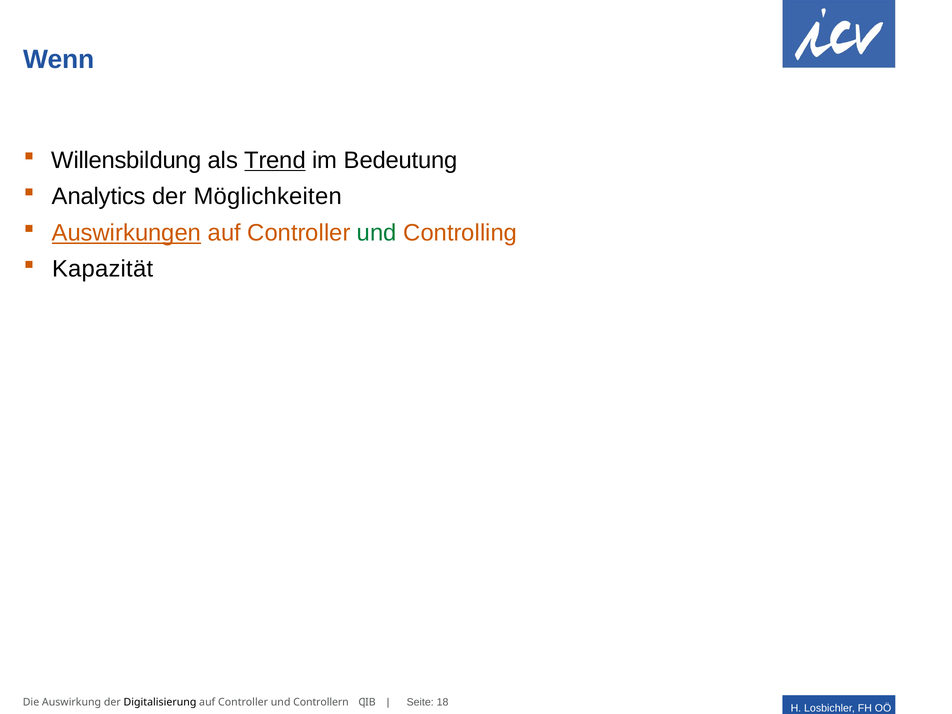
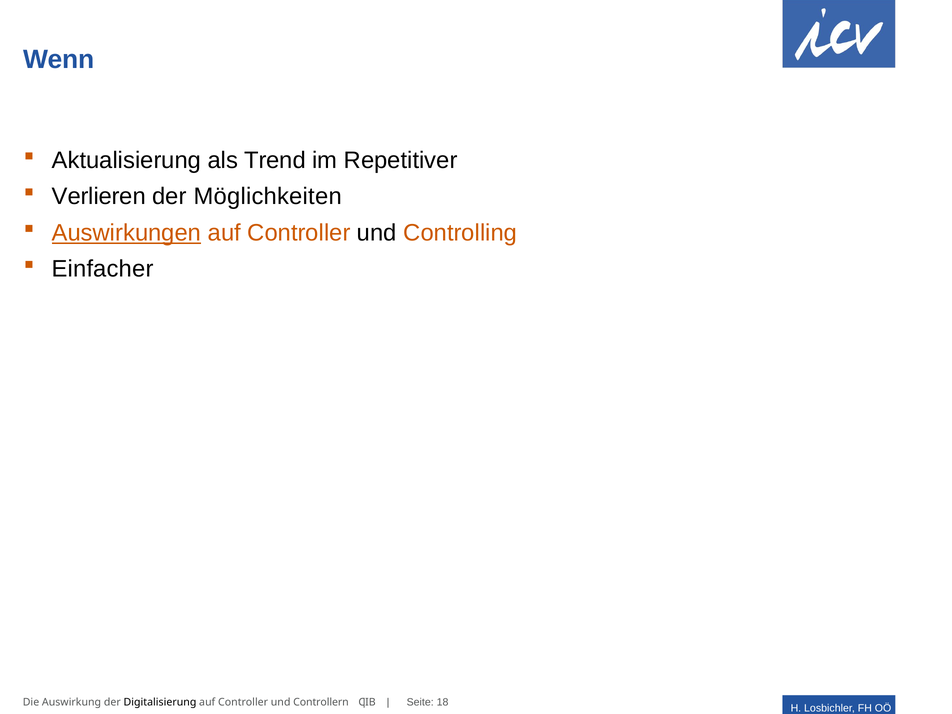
Willensbildung: Willensbildung -> Aktualisierung (126, 160)
Trend underline: present -> none (275, 160)
Bedeutung: Bedeutung -> Repetitiver (401, 160)
Analytics: Analytics -> Verlieren (99, 197)
und colour: green -> black (377, 233)
Kapazität: Kapazität -> Einfacher (103, 269)
